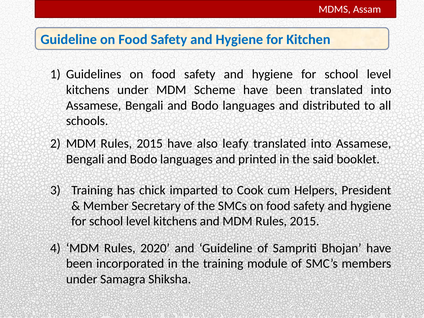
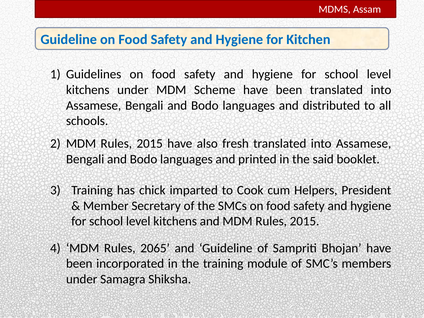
leafy: leafy -> fresh (236, 144)
2020: 2020 -> 2065 (155, 248)
